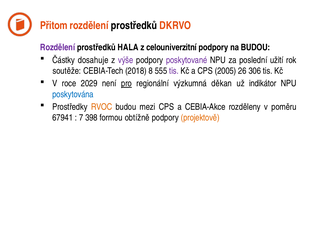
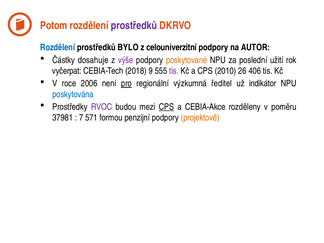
Přitom: Přitom -> Potom (54, 26)
prostředků colour: black -> purple (134, 26)
Rozdělení colour: purple -> blue (58, 48)
HALA: HALA -> BYLO (128, 48)
na BUDOU: BUDOU -> AUTOR (255, 48)
poskytované colour: purple -> orange (187, 60)
soutěže: soutěže -> vyčerpat (67, 71)
8: 8 -> 9 (151, 71)
2005: 2005 -> 2010 (226, 71)
306: 306 -> 406 (255, 71)
2029: 2029 -> 2006 (89, 84)
děkan: děkan -> ředitel (222, 84)
RVOC colour: orange -> purple (102, 107)
CPS underline: none -> present (166, 107)
67941: 67941 -> 37981 (63, 118)
398: 398 -> 571 (91, 118)
obtížně: obtížně -> penzijní (137, 118)
